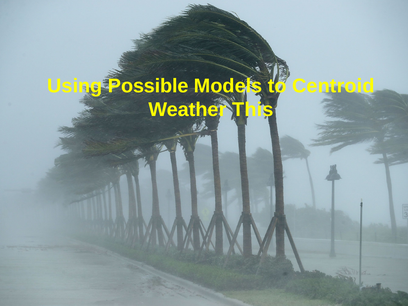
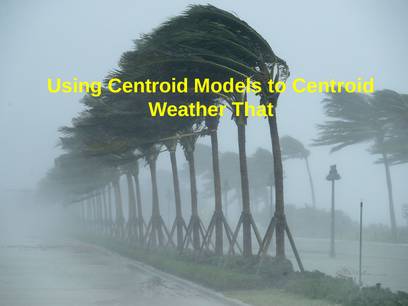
Using Possible: Possible -> Centroid (148, 86)
This: This -> That (253, 110)
